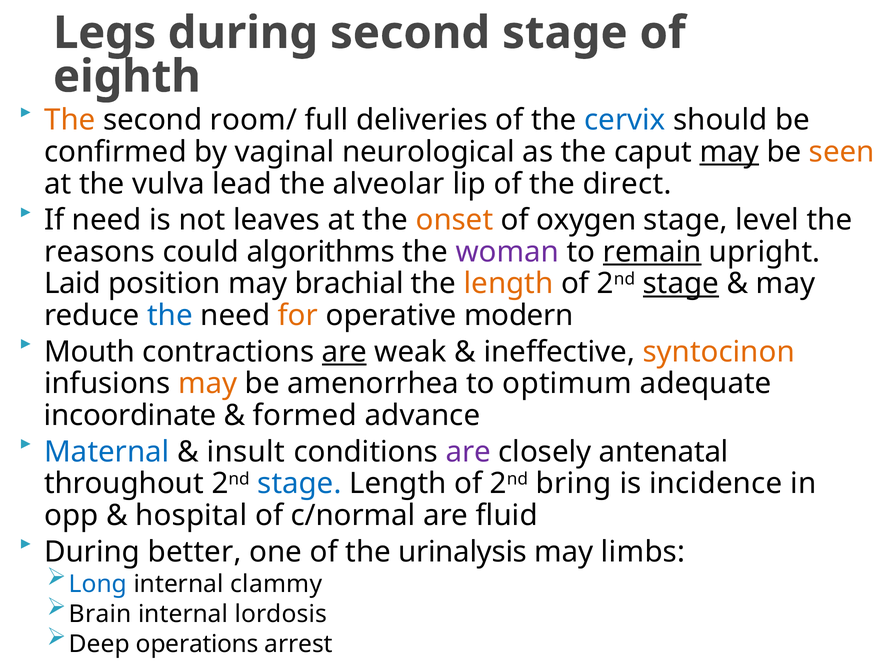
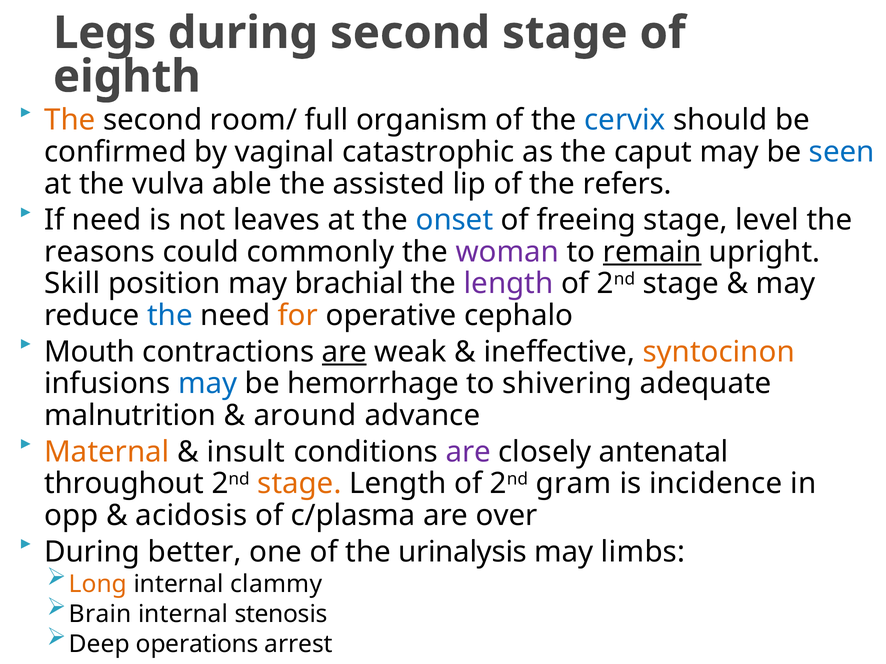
deliveries: deliveries -> organism (422, 120)
neurological: neurological -> catastrophic (428, 152)
may underline: present -> none (729, 152)
seen colour: orange -> blue (842, 152)
lead: lead -> able (242, 184)
alveolar: alveolar -> assisted (389, 184)
direct: direct -> refers (627, 184)
onset colour: orange -> blue (454, 220)
oxygen: oxygen -> freeing (586, 220)
algorithms: algorithms -> commonly (320, 252)
Laid: Laid -> Skill (72, 284)
length colour: orange -> purple (509, 284)
stage underline: present -> none (681, 284)
modern: modern -> cephalo (519, 316)
may colour: orange -> blue (208, 384)
amenorrhea: amenorrhea -> hemorrhage (373, 384)
optimum: optimum -> shivering (567, 384)
incoordinate: incoordinate -> malnutrition (130, 416)
formed: formed -> around (305, 416)
Maternal colour: blue -> orange (107, 452)
stage colour: blue -> orange (299, 484)
bring: bring -> gram (574, 484)
hospital: hospital -> acidosis (191, 516)
c/normal: c/normal -> c/plasma (353, 516)
fluid: fluid -> over (507, 516)
Long colour: blue -> orange (98, 584)
lordosis: lordosis -> stenosis (281, 614)
